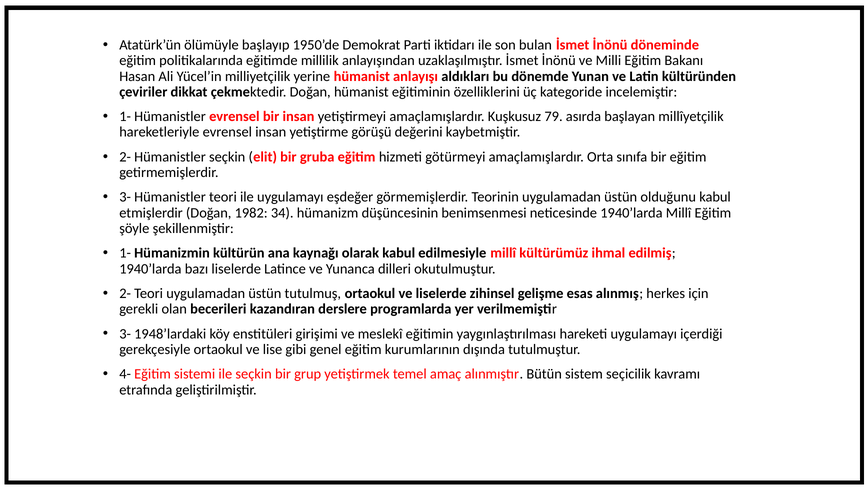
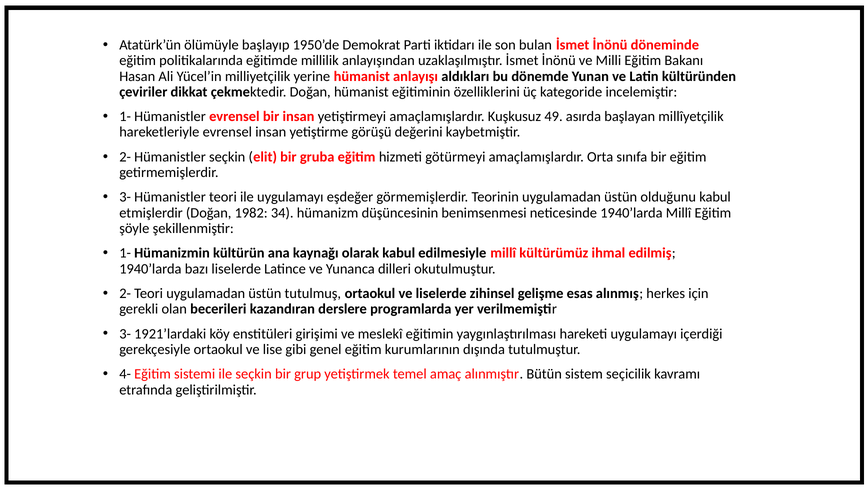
79: 79 -> 49 (554, 116)
1948’lardaki: 1948’lardaki -> 1921’lardaki (170, 333)
